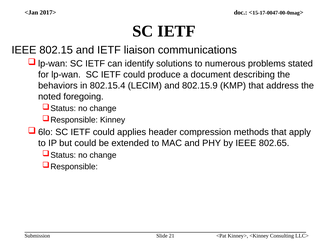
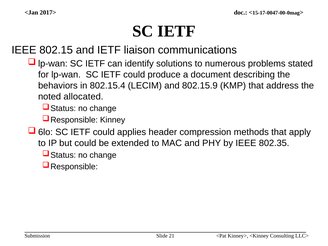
foregoing: foregoing -> allocated (83, 97)
802.65: 802.65 -> 802.35 (274, 143)
